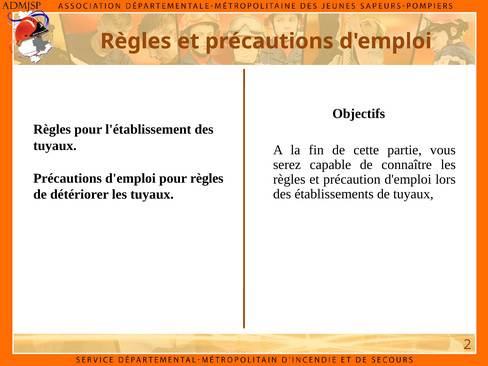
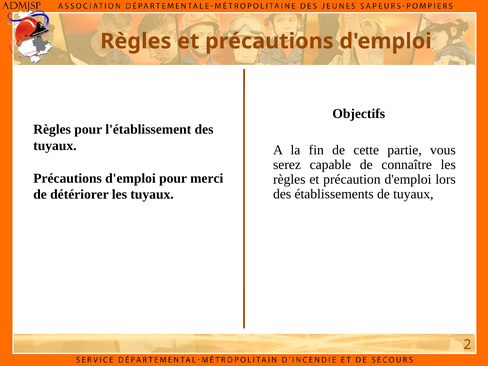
pour règles: règles -> merci (207, 178)
